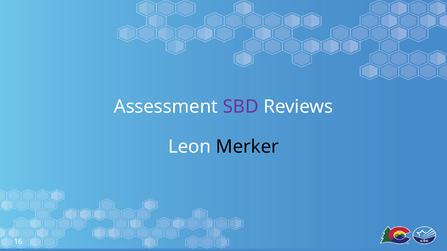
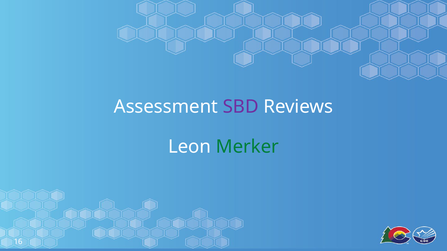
Merker colour: black -> green (247, 147)
